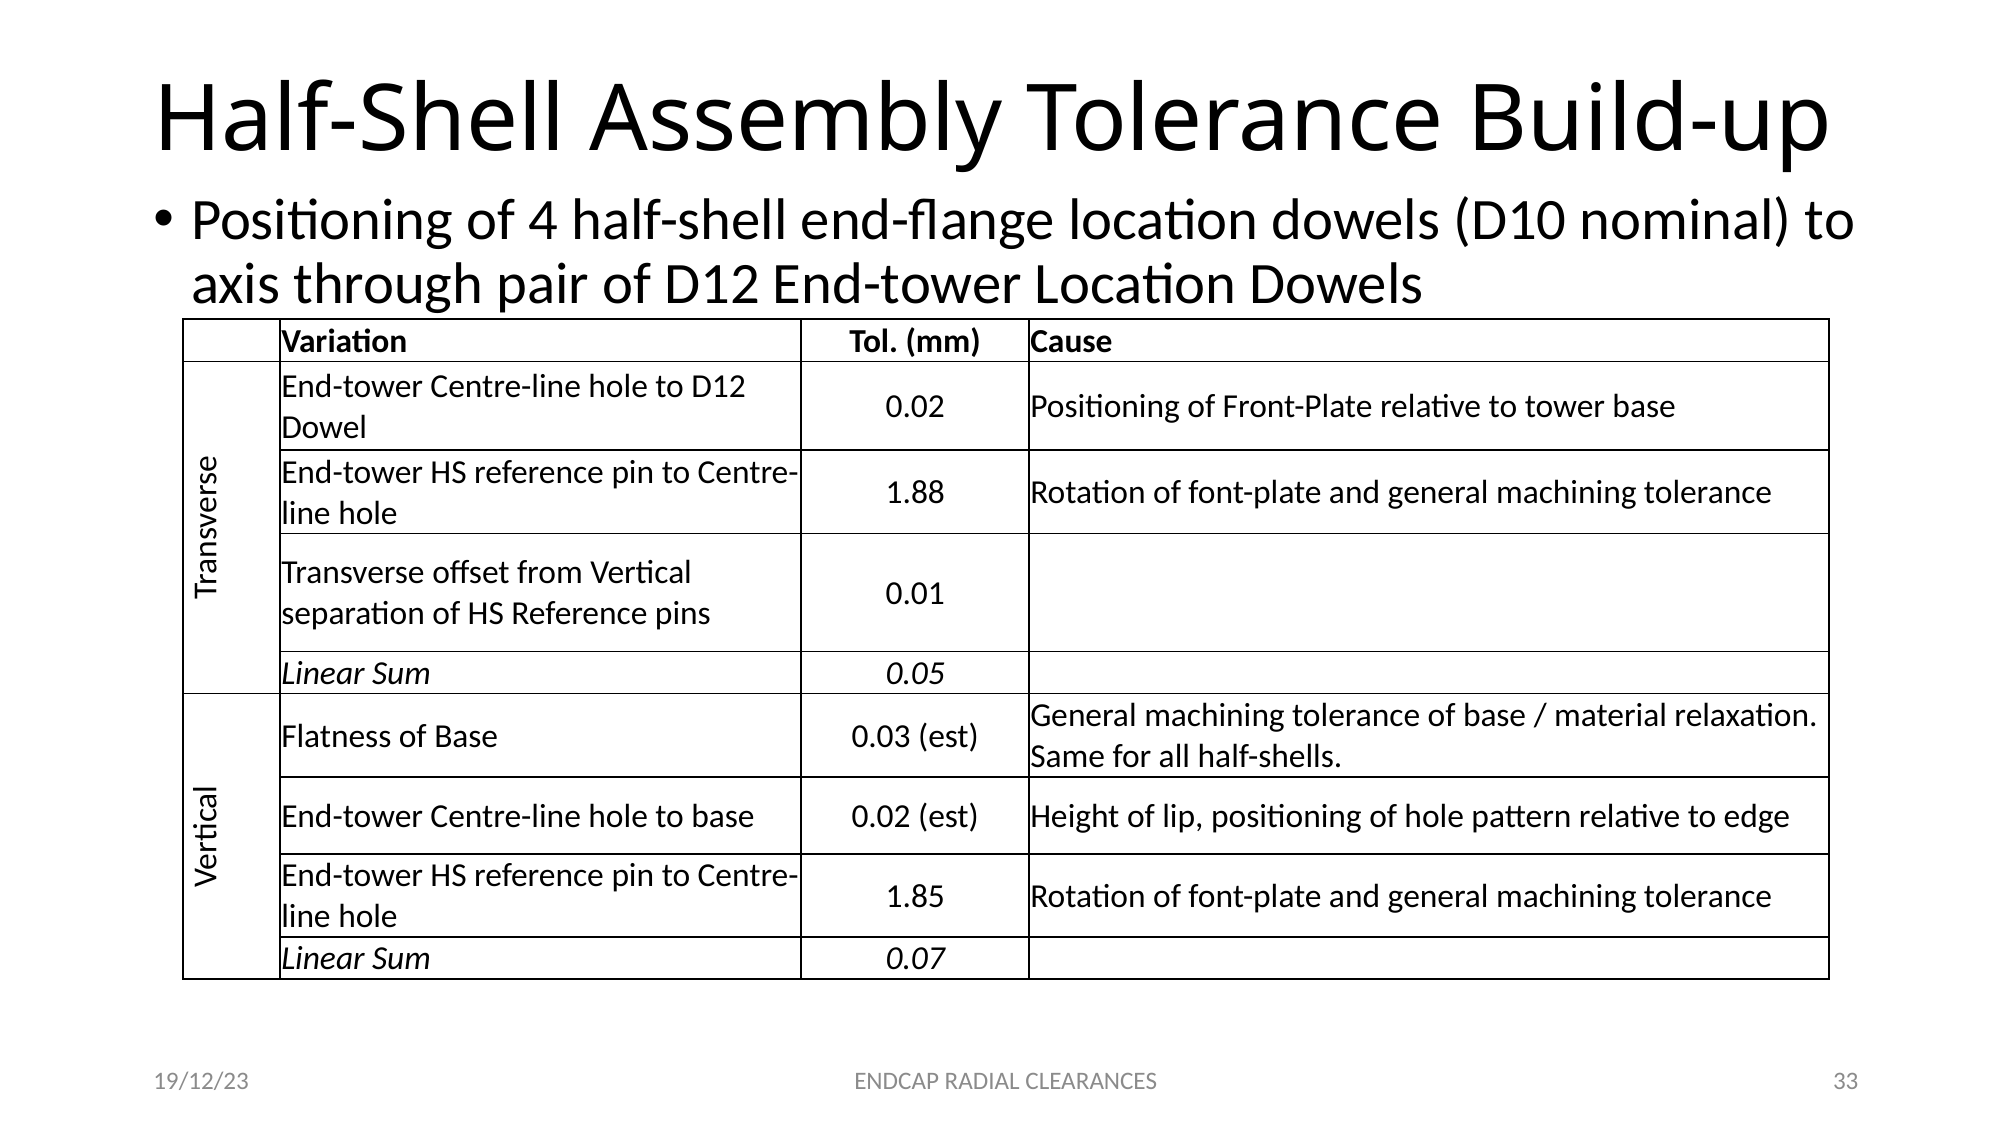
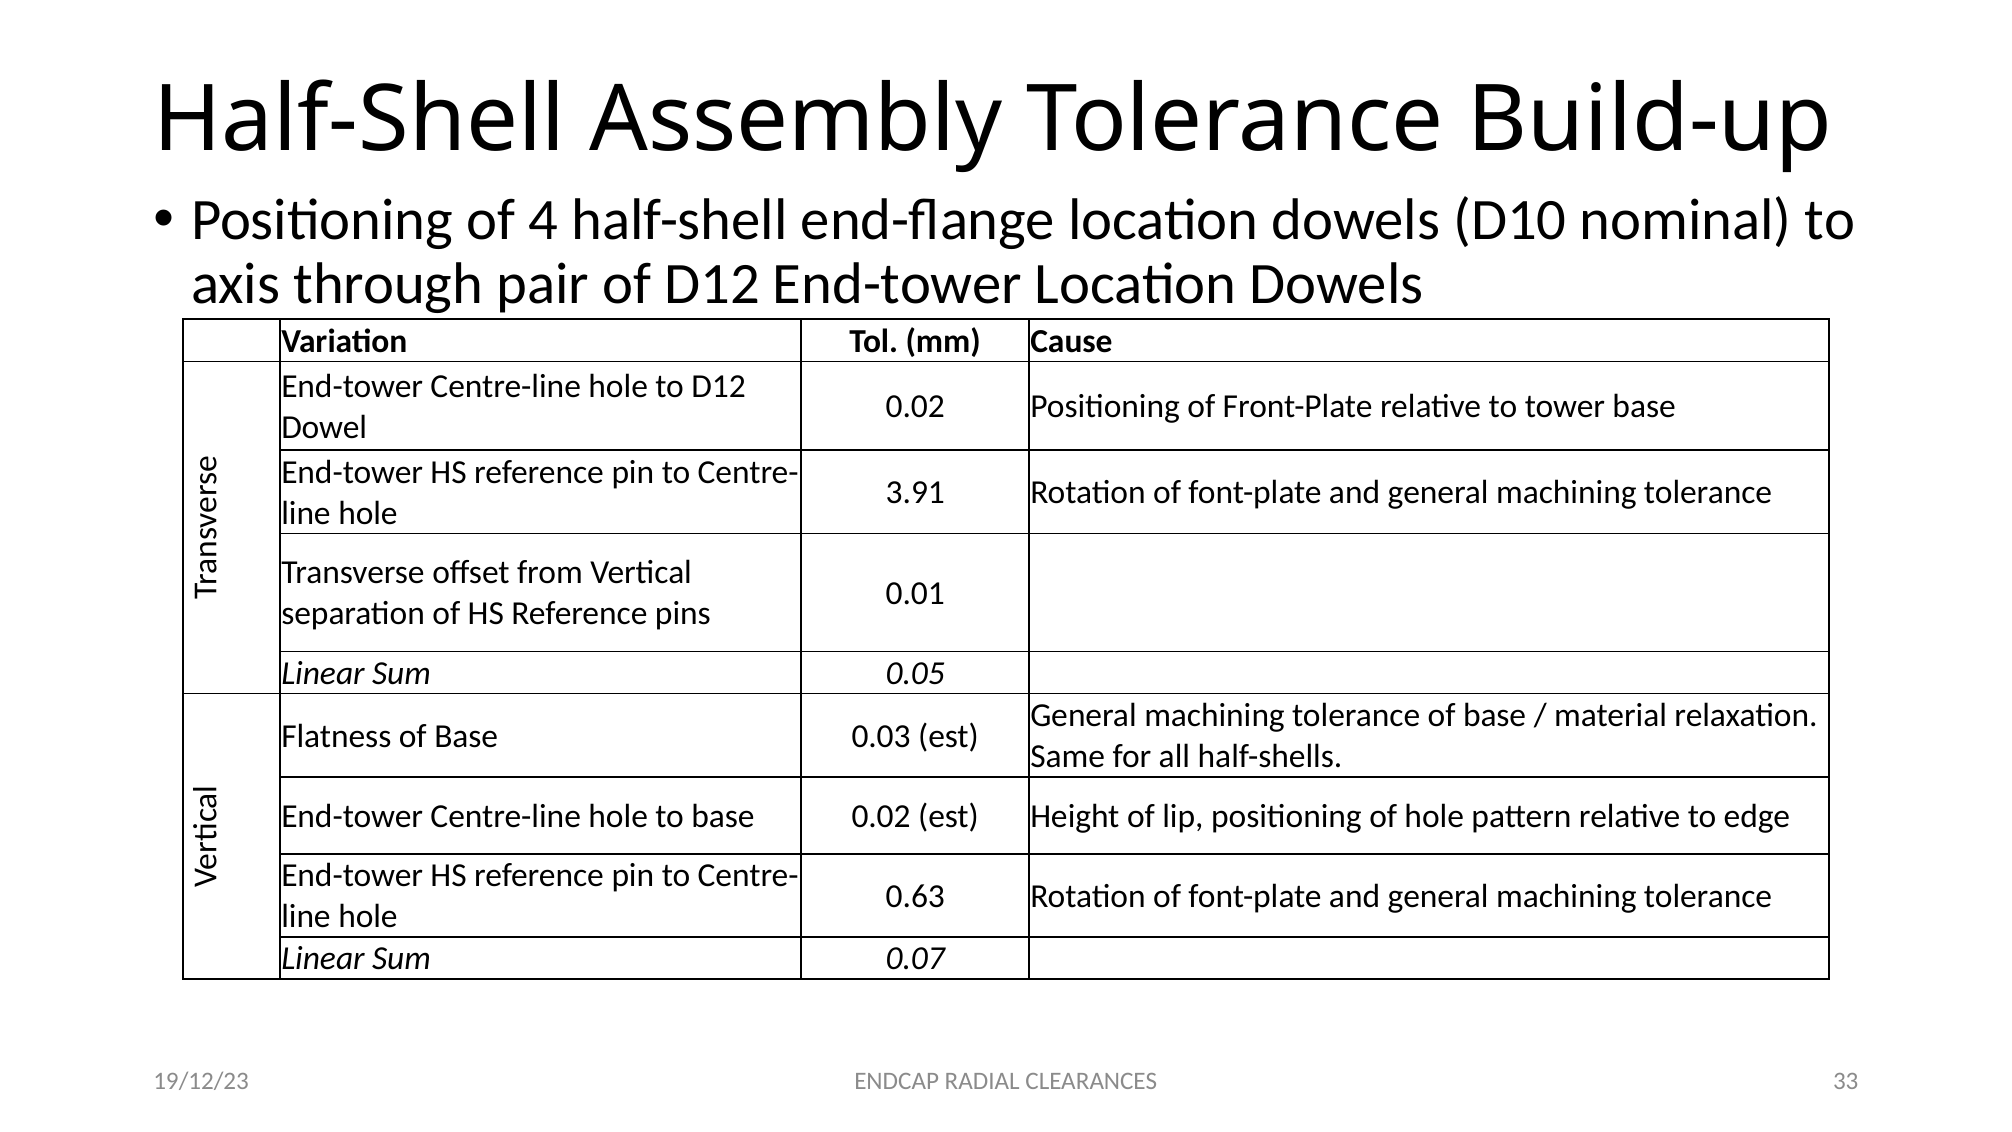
1.88: 1.88 -> 3.91 (915, 493)
1.85: 1.85 -> 0.63 (915, 896)
